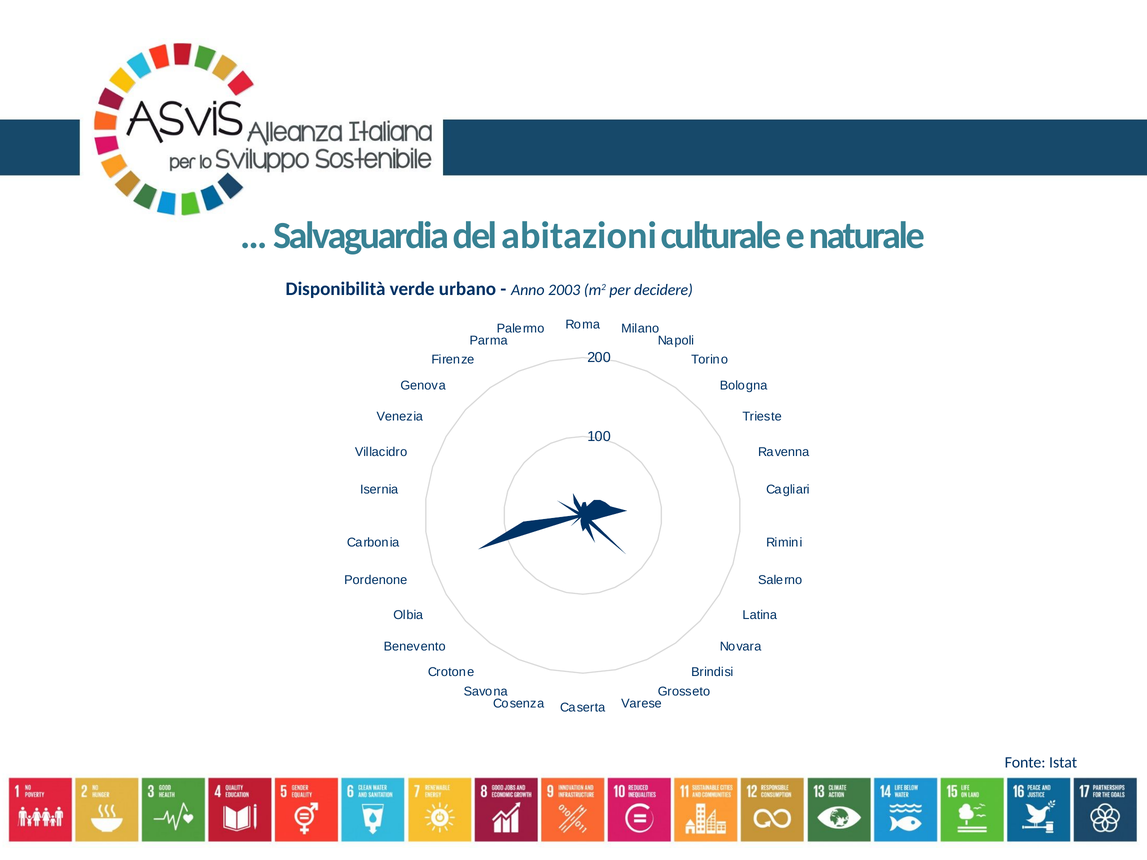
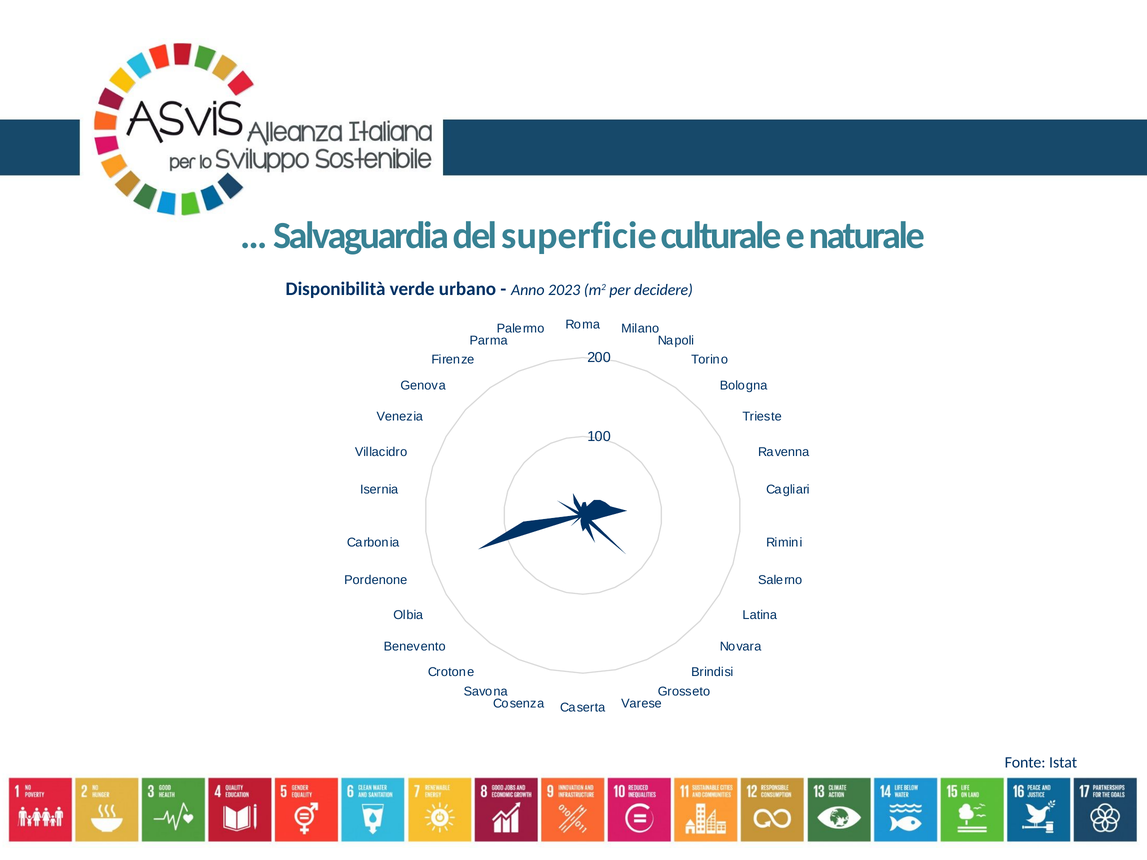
abitazioni: abitazioni -> superficie (579, 236)
2003: 2003 -> 2023 (564, 290)
